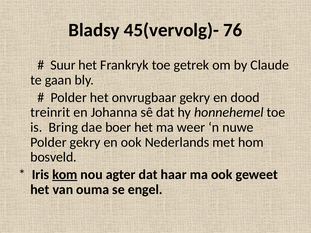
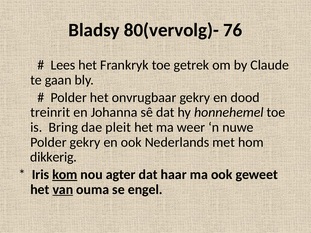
45(vervolg)-: 45(vervolg)- -> 80(vervolg)- (171, 30)
Suur: Suur -> Lees (63, 65)
boer: boer -> pleit (118, 127)
bosveld: bosveld -> dikkerig (54, 157)
van underline: none -> present (63, 190)
